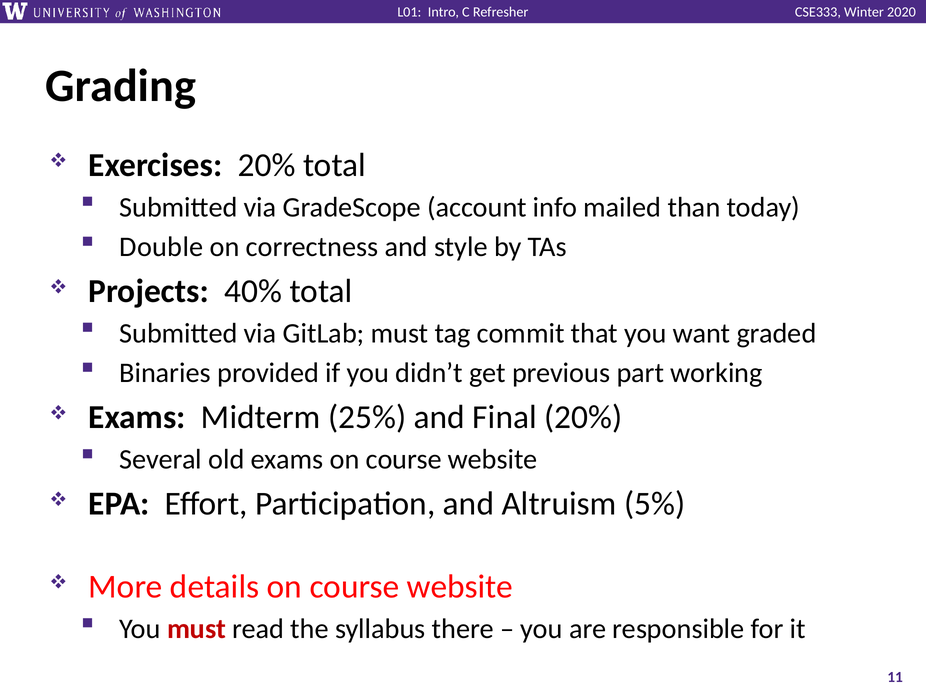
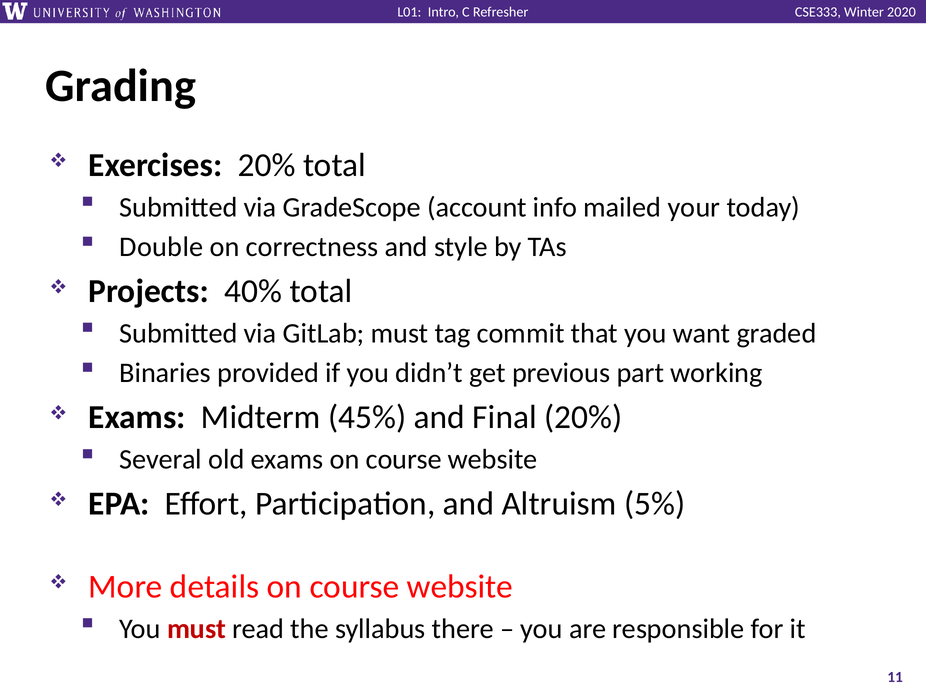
than: than -> your (694, 207)
25%: 25% -> 45% (367, 417)
